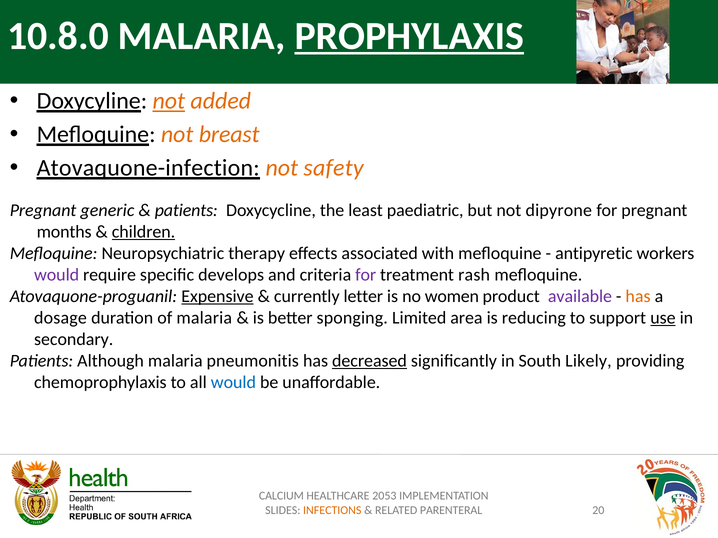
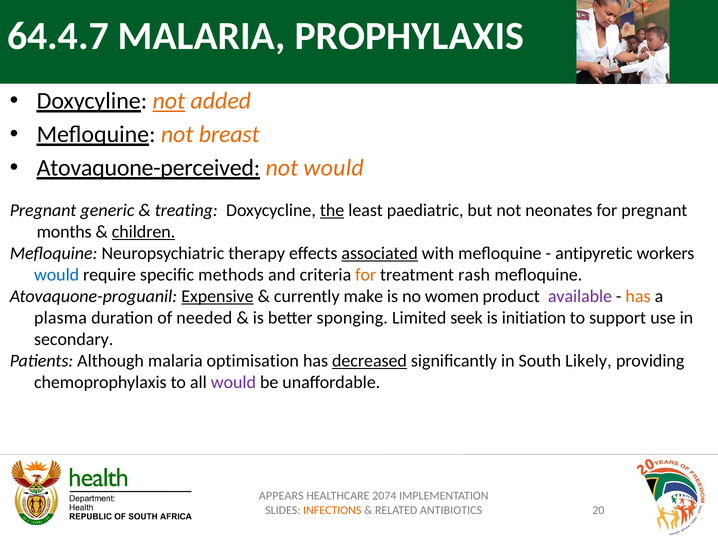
10.8.0: 10.8.0 -> 64.4.7 (58, 36)
PROPHYLAXIS underline: present -> none (409, 36)
Atovaquone-infection: Atovaquone-infection -> Atovaquone-perceived (148, 168)
not safety: safety -> would (334, 168)
patients: patients -> treating (186, 210)
the underline: none -> present (332, 210)
dipyrone: dipyrone -> neonates (559, 210)
associated underline: none -> present (380, 253)
would colour: purple -> blue (57, 275)
develops: develops -> methods (231, 275)
for colour: purple -> orange (366, 275)
letter: letter -> make (363, 297)
dosage: dosage -> plasma (60, 318)
of malaria: malaria -> needed (204, 318)
area: area -> seek (467, 318)
reducing: reducing -> initiation (534, 318)
use underline: present -> none (663, 318)
pneumonitis: pneumonitis -> optimisation (253, 361)
would colour: blue -> purple (233, 383)
CALCIUM: CALCIUM -> APPEARS (281, 496)
2053: 2053 -> 2074 (384, 496)
PARENTERAL: PARENTERAL -> ANTIBIOTICS (451, 511)
